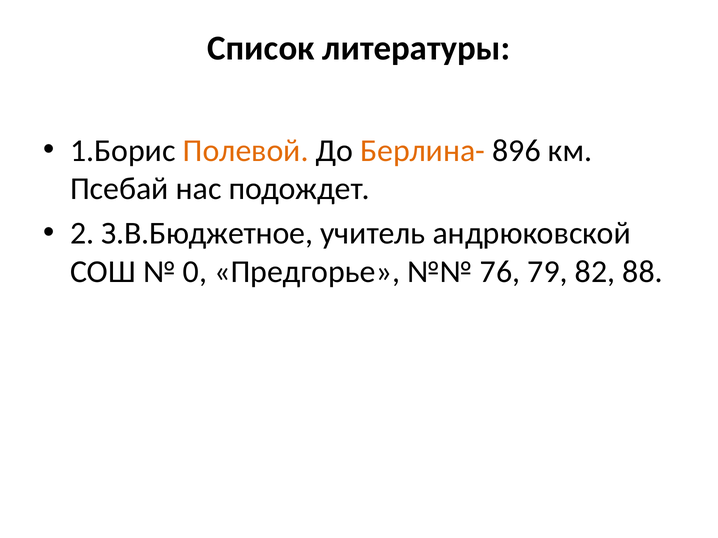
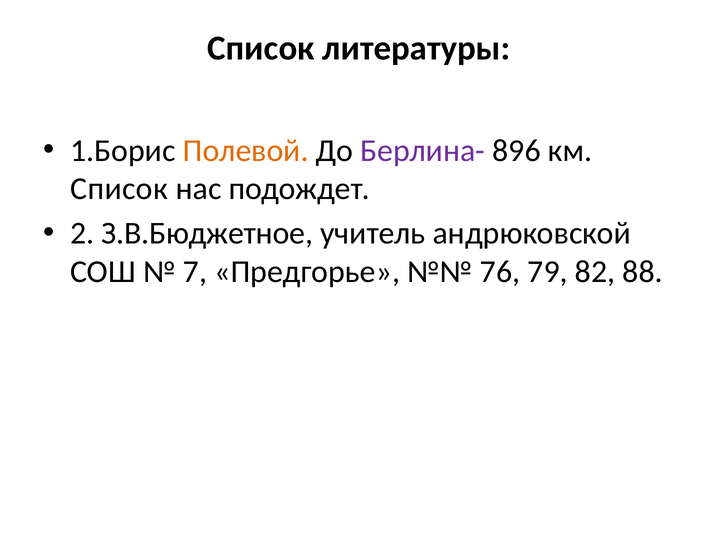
Берлина- colour: orange -> purple (423, 151)
Псебай: Псебай -> Список (119, 189)
0: 0 -> 7 (195, 272)
